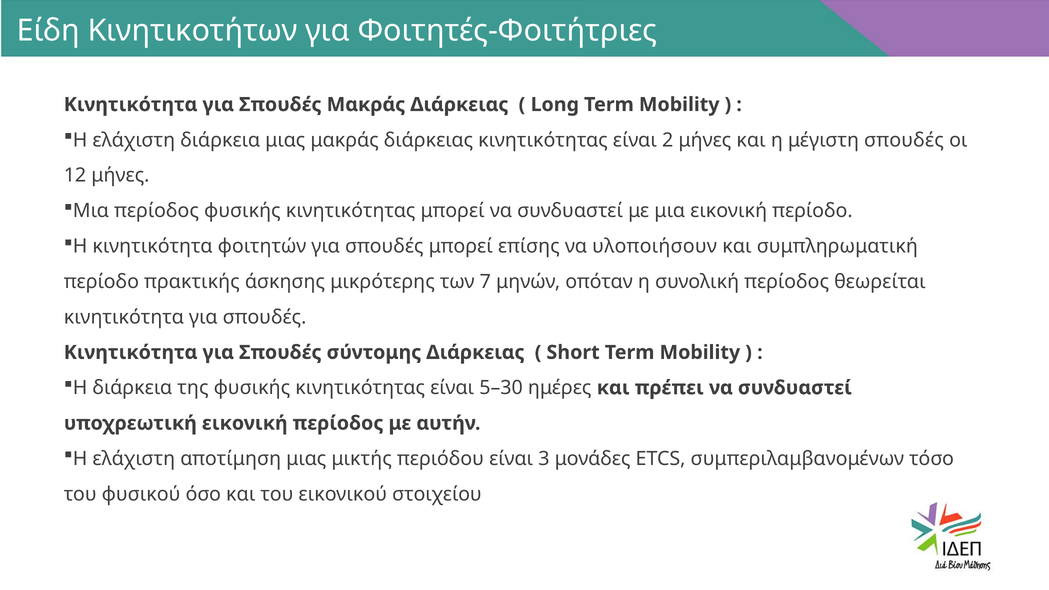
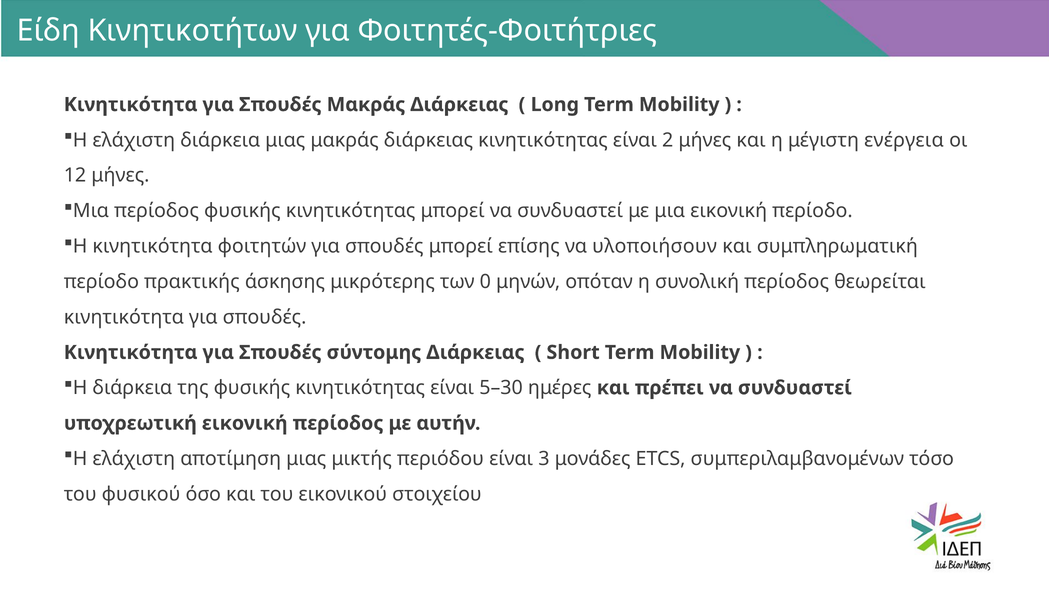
μέγιστη σπουδές: σπουδές -> ενέργεια (904, 140)
7: 7 -> 0 (485, 282)
